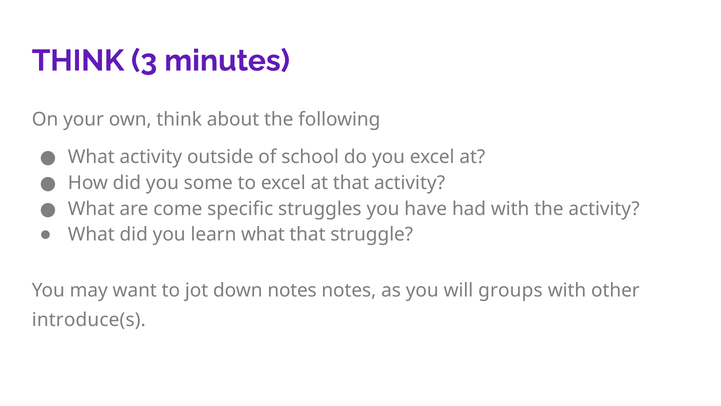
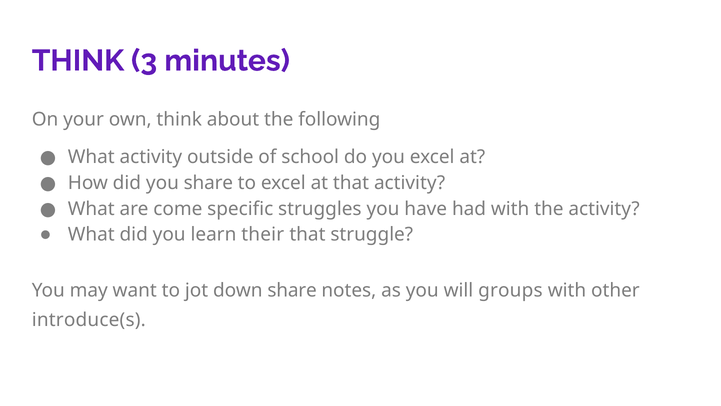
you some: some -> share (208, 183)
learn what: what -> their (263, 234)
down notes: notes -> share (292, 290)
